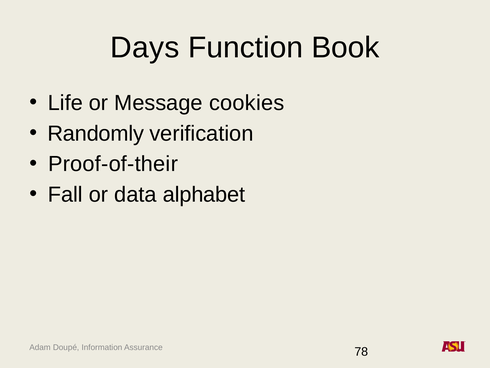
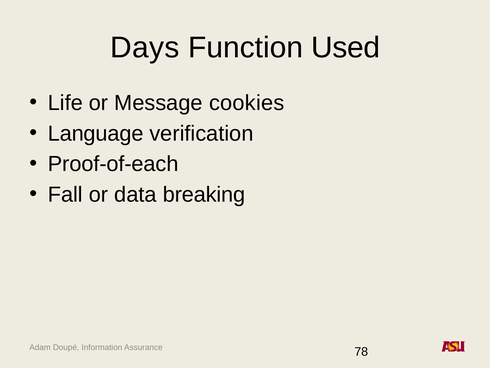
Book: Book -> Used (346, 47)
Randomly: Randomly -> Language (96, 133)
Proof-of-their: Proof-of-their -> Proof-of-each (113, 164)
alphabet: alphabet -> breaking (204, 194)
